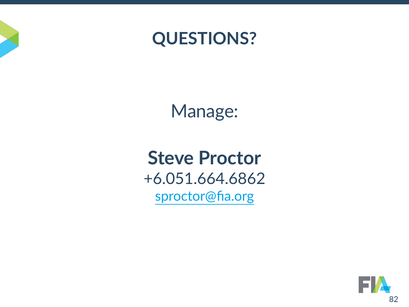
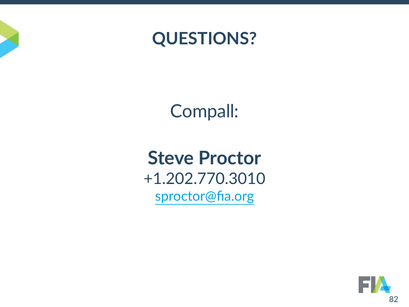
Manage: Manage -> Compall (205, 111)
+6.051.664.6862: +6.051.664.6862 -> +1.202.770.3010 (205, 179)
